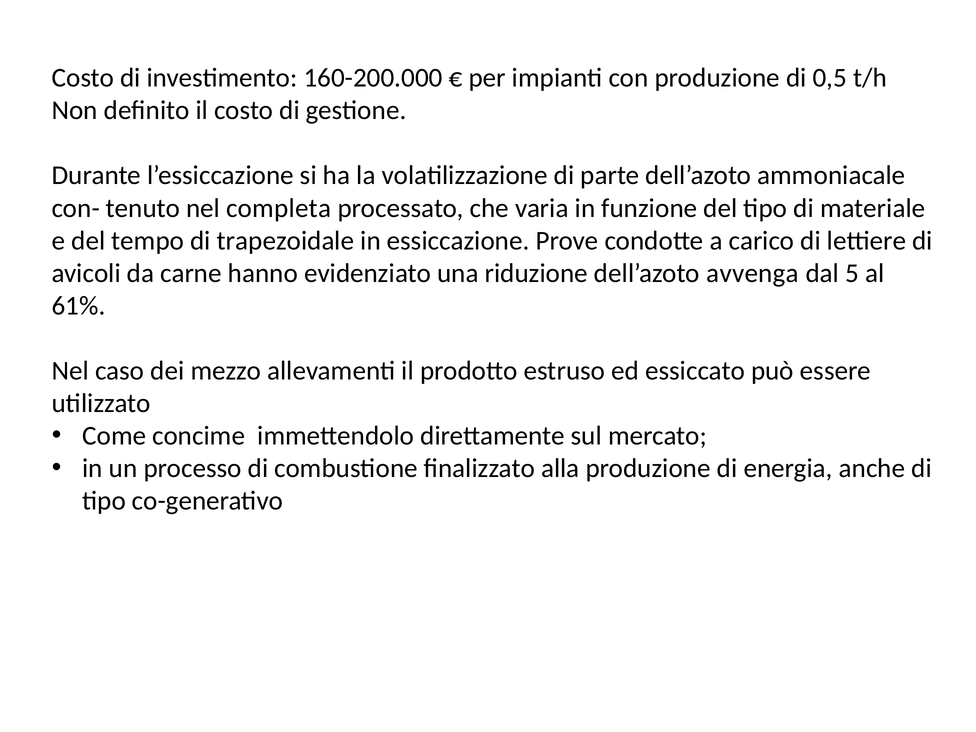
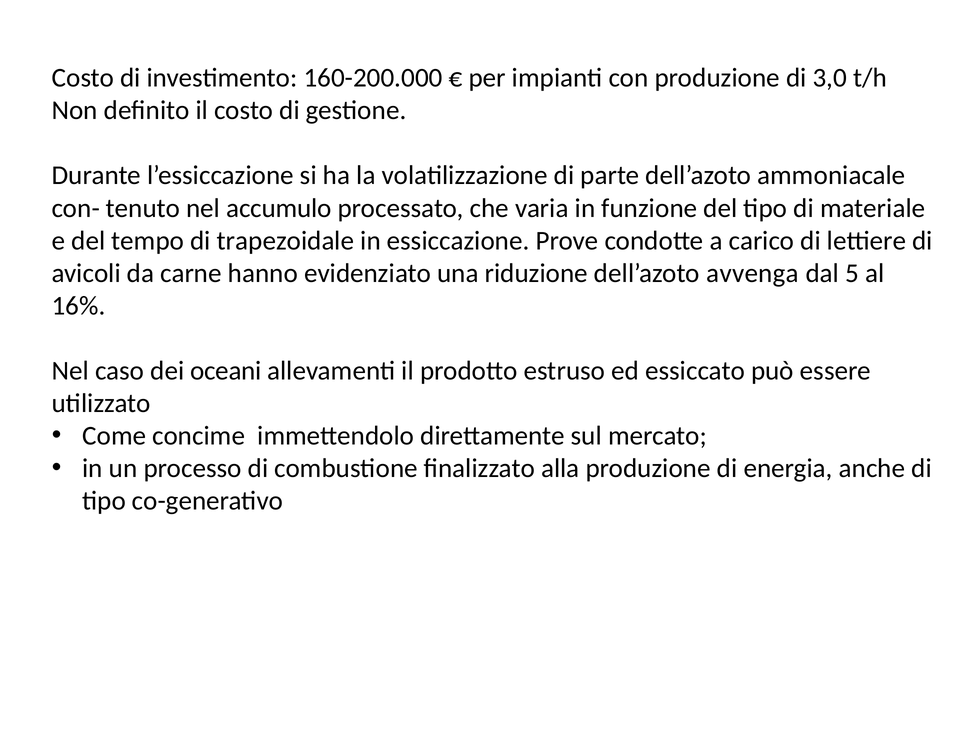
0,5: 0,5 -> 3,0 (830, 78)
completa: completa -> accumulo (279, 208)
61%: 61% -> 16% (79, 306)
mezzo: mezzo -> oceani (226, 371)
